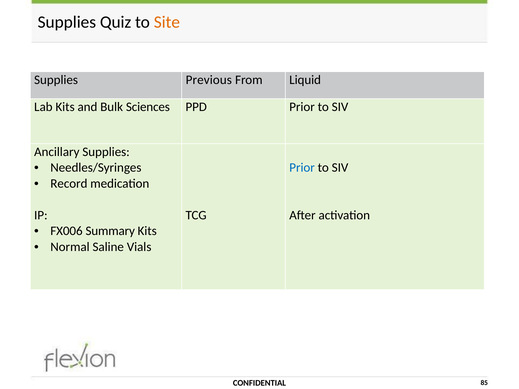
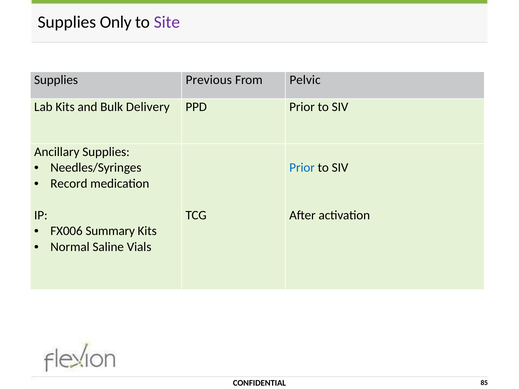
Quiz: Quiz -> Only (116, 22)
Site colour: orange -> purple (167, 22)
Liquid: Liquid -> Pelvic (305, 80)
Sciences: Sciences -> Delivery (148, 107)
